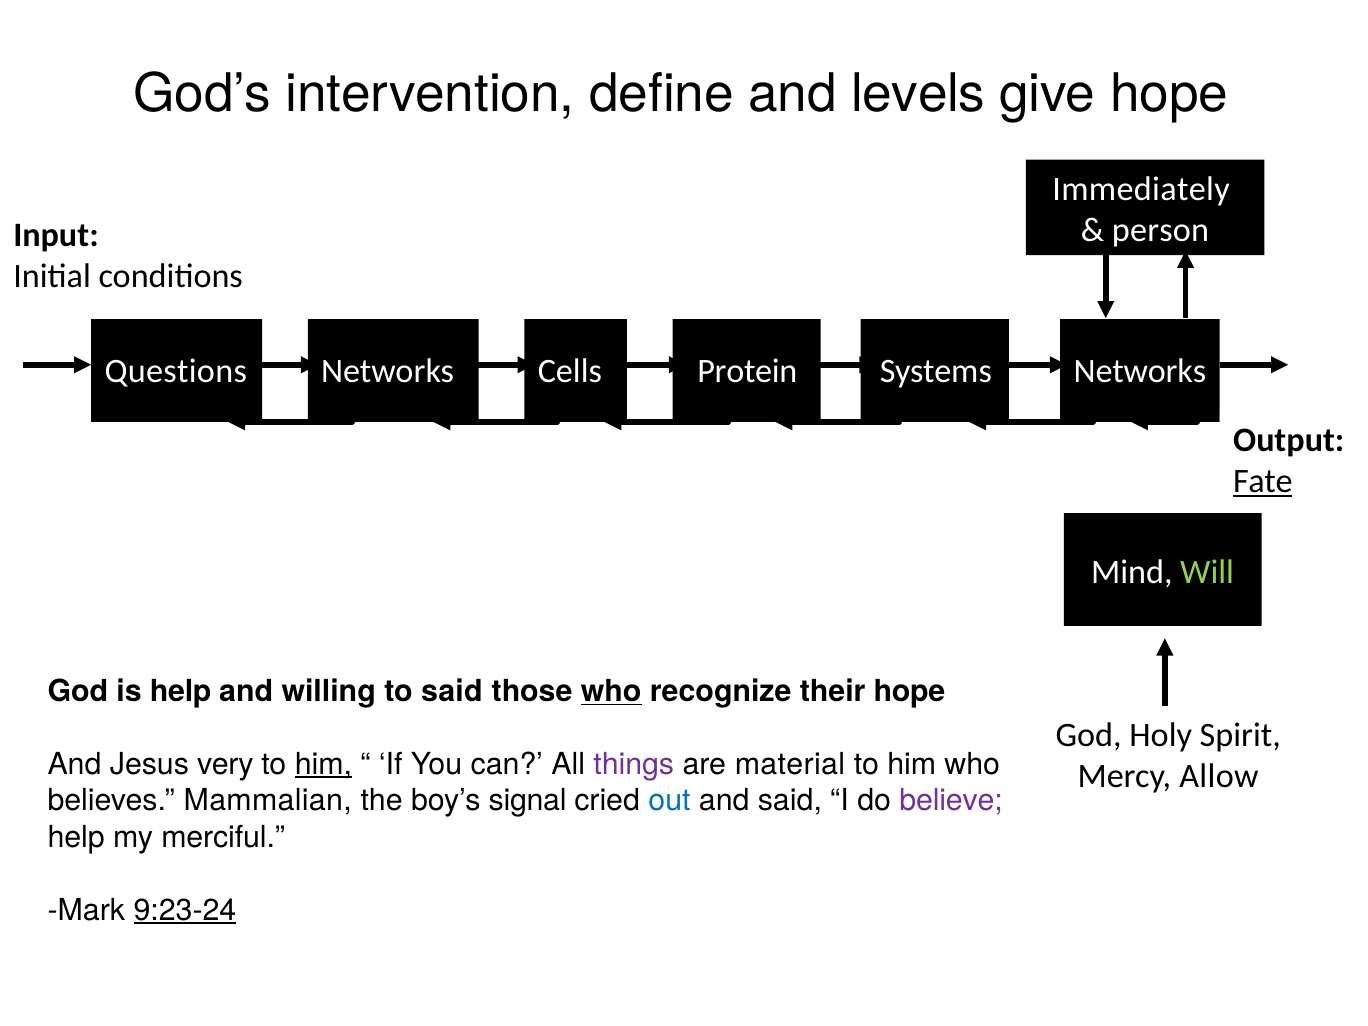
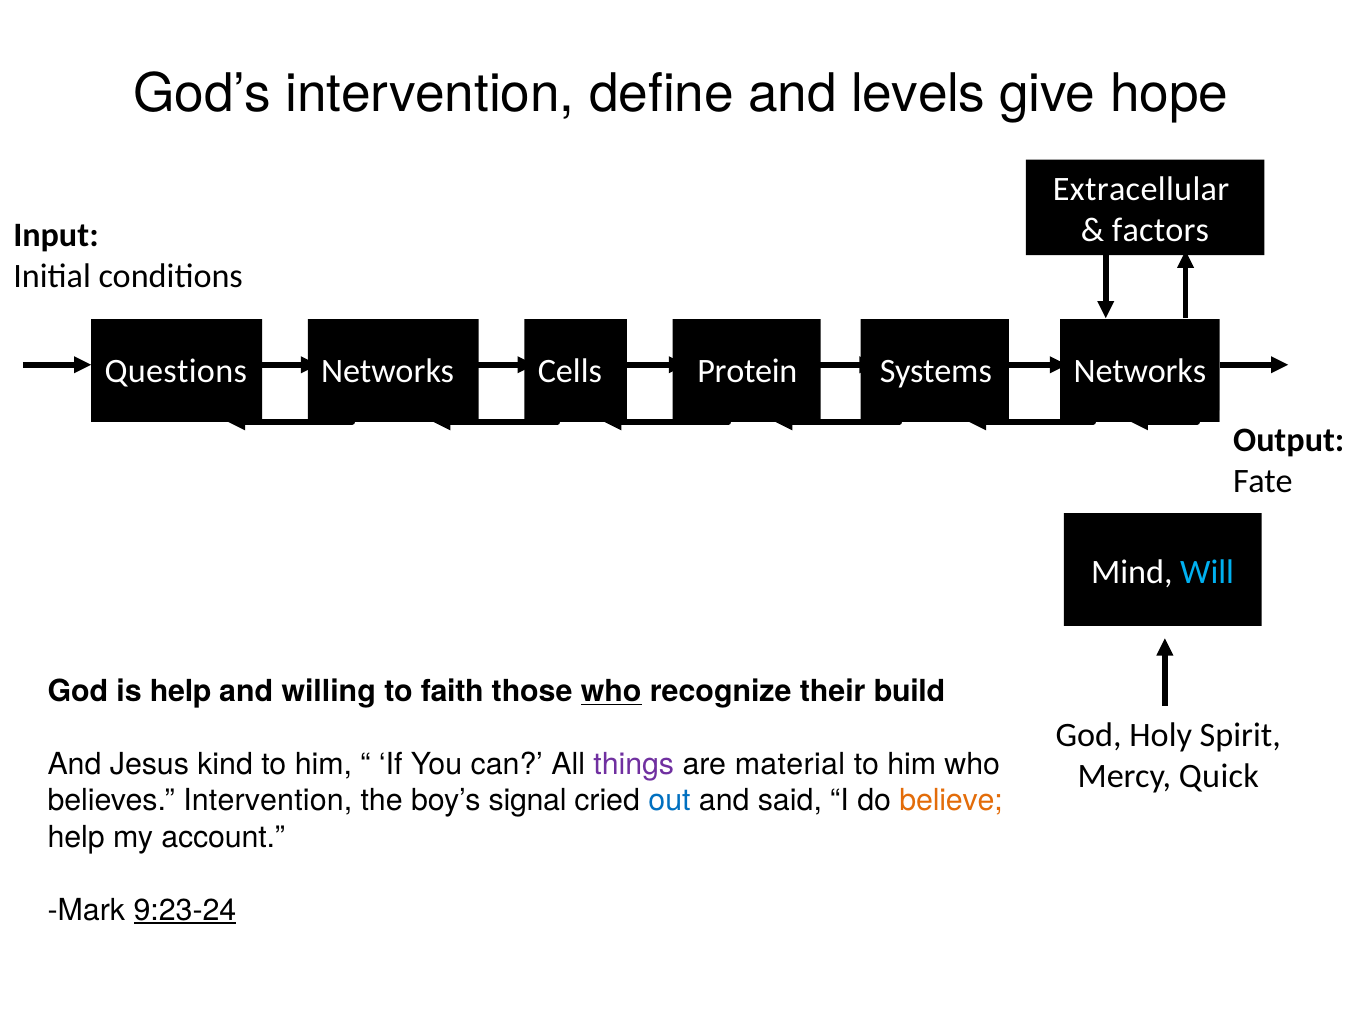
Immediately: Immediately -> Extracellular (1141, 189)
person: person -> factors (1161, 230)
Fate underline: present -> none (1263, 481)
Will colour: light green -> light blue (1207, 572)
to said: said -> faith (452, 691)
their hope: hope -> build (910, 691)
very: very -> kind (225, 764)
him underline: present -> none (323, 764)
Allow: Allow -> Quick (1219, 776)
believes Mammalian: Mammalian -> Intervention (268, 801)
believe colour: purple -> orange (951, 801)
merciful: merciful -> account (223, 837)
